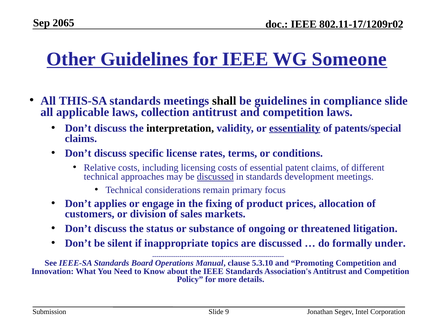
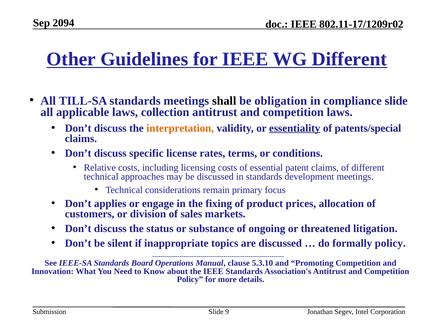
2065: 2065 -> 2094 (63, 23)
WG Someone: Someone -> Different (349, 59)
THIS-SA: THIS-SA -> TILL-SA (83, 101)
be guidelines: guidelines -> obligation (281, 101)
interpretation colour: black -> orange (180, 128)
discussed underline: present -> none (215, 177)
formally under: under -> policy (390, 244)
